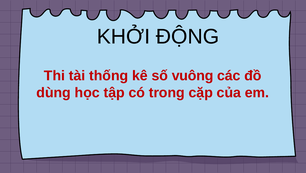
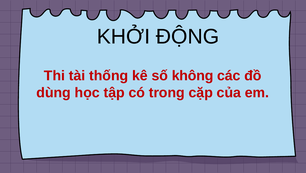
vuông: vuông -> không (193, 76)
